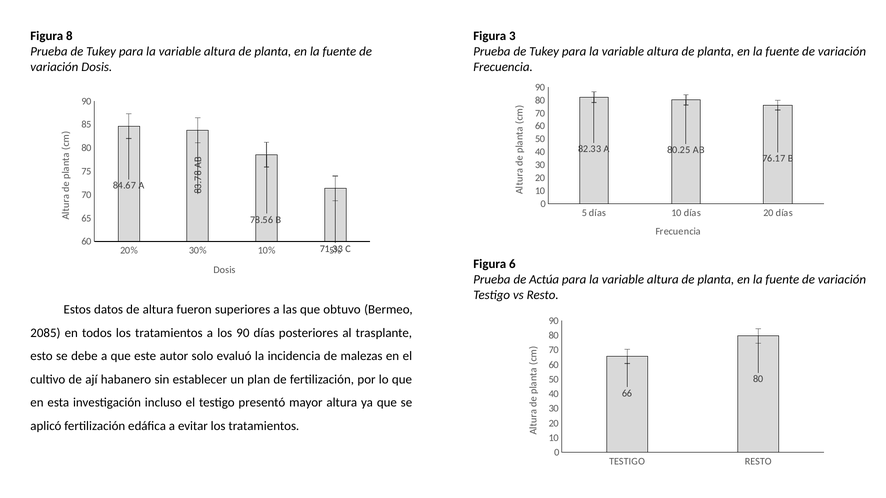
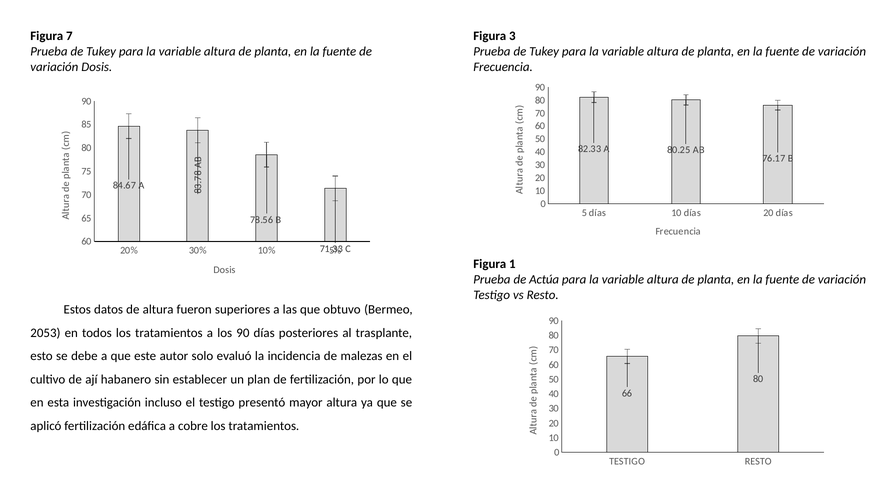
Figura 8: 8 -> 7 (69, 36)
6: 6 -> 1 (512, 264)
2085: 2085 -> 2053 (45, 333)
evitar: evitar -> cobre (193, 426)
